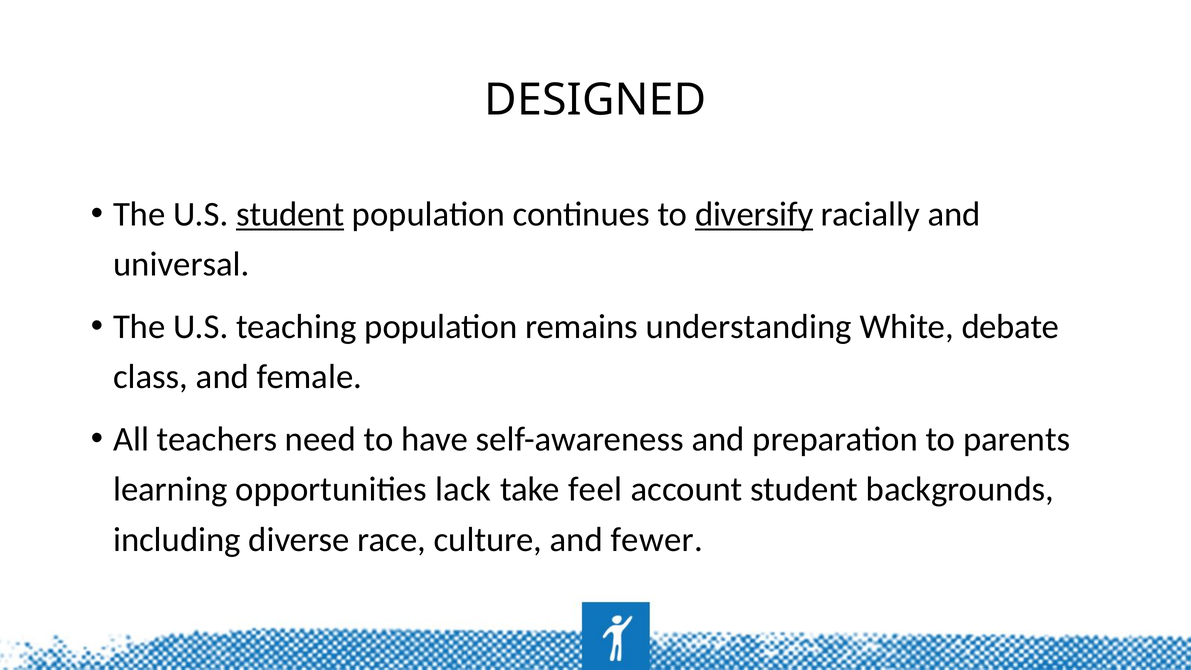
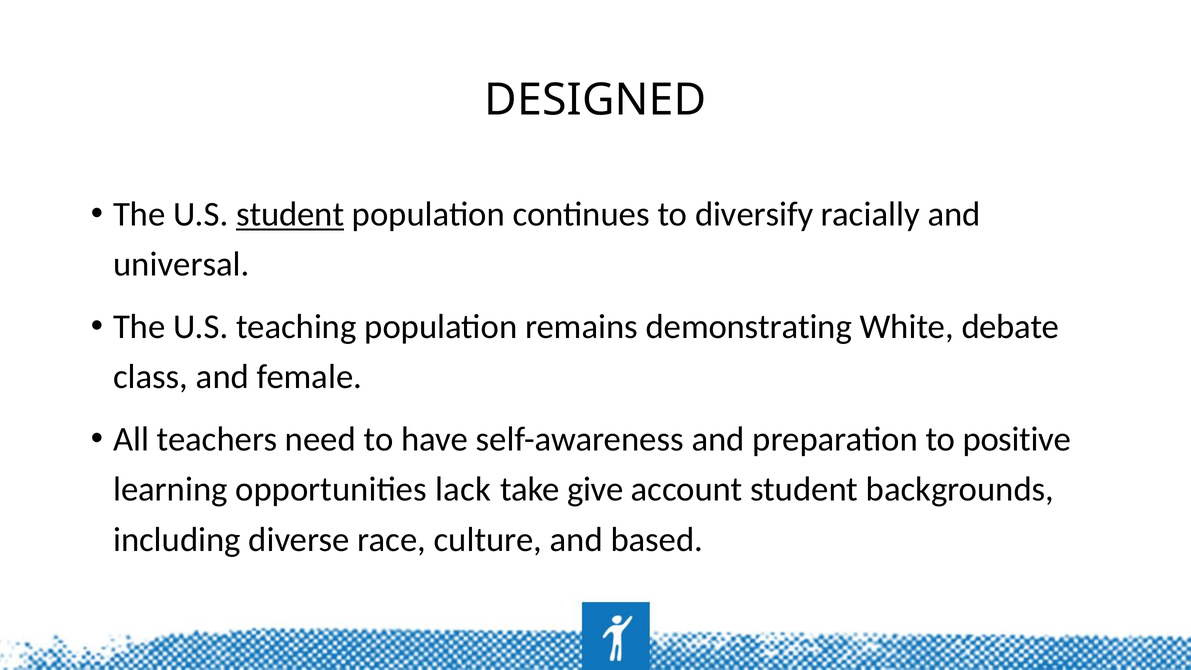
diversify underline: present -> none (754, 214)
understanding: understanding -> demonstrating (749, 327)
parents: parents -> positive (1017, 439)
feel: feel -> give (595, 489)
fewer: fewer -> based (657, 539)
